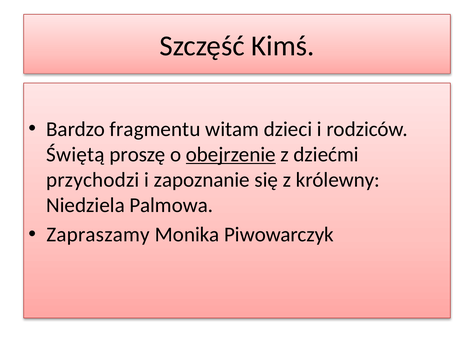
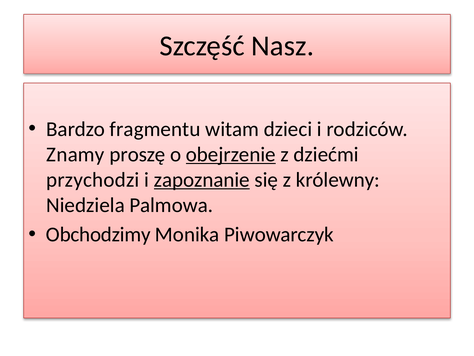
Kimś: Kimś -> Nasz (283, 46)
Świętą: Świętą -> Znamy (75, 154)
zapoznanie underline: none -> present (202, 180)
Zapraszamy: Zapraszamy -> Obchodzimy (98, 234)
